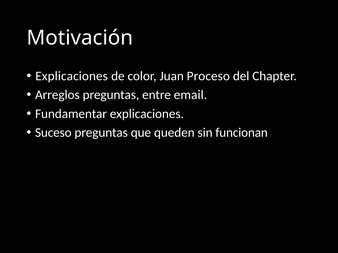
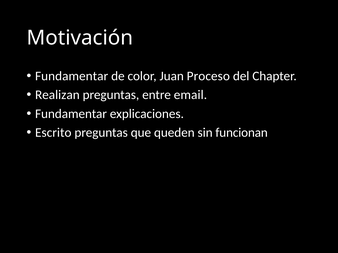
Explicaciones: Explicaciones -> Fundamentar (72, 76)
Arreglos: Arreglos -> Realizan (57, 95)
Suceso: Suceso -> Escrito (53, 133)
